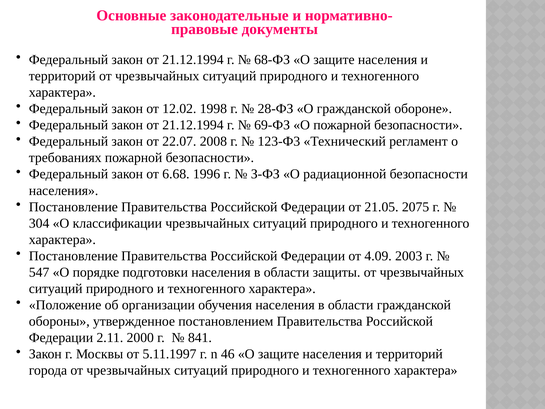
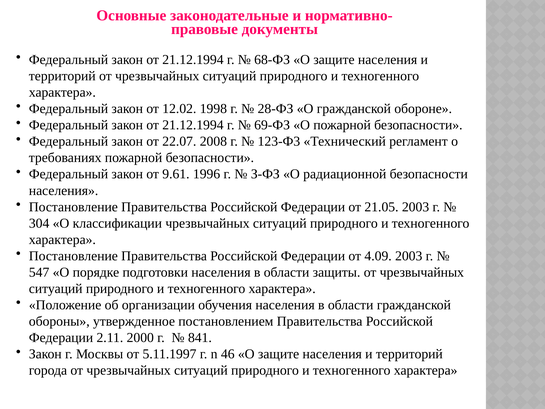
6.68: 6.68 -> 9.61 (176, 174)
21.05 2075: 2075 -> 2003 (416, 207)
